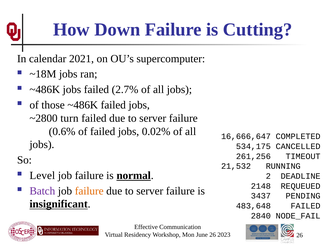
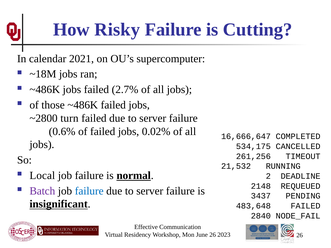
Down: Down -> Risky (117, 30)
Level: Level -> Local (42, 176)
failure colour: orange -> blue (89, 191)
